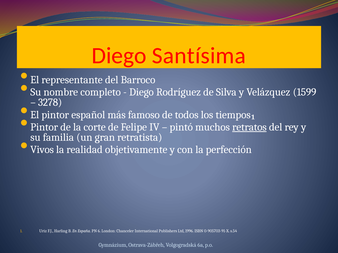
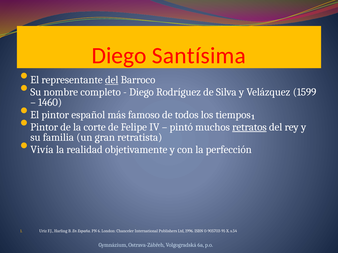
del underline: none -> present (112, 80)
3278: 3278 -> 1460 (50, 103)
Vivos: Vivos -> Vivía (42, 150)
